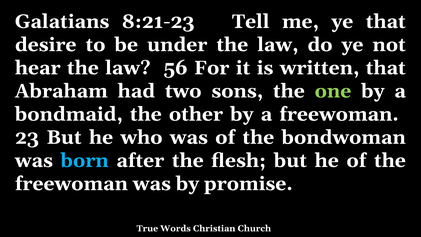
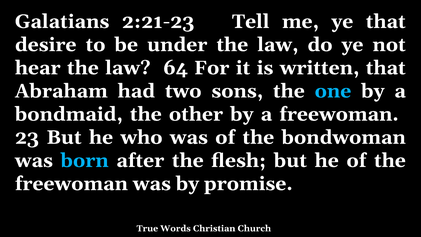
8:21-23: 8:21-23 -> 2:21-23 (158, 22)
56: 56 -> 64 (176, 68)
one colour: light green -> light blue (333, 91)
